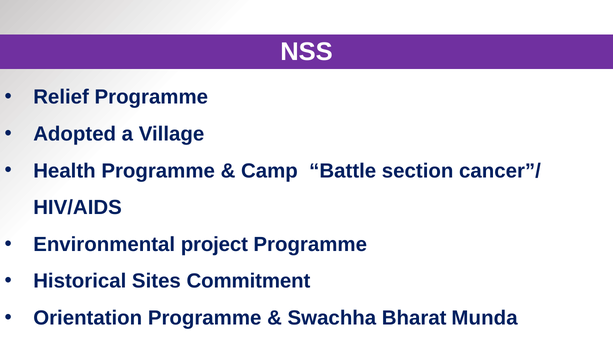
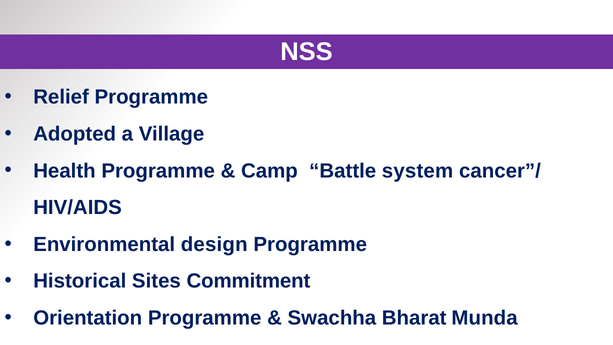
section: section -> system (418, 171)
project: project -> design (214, 244)
